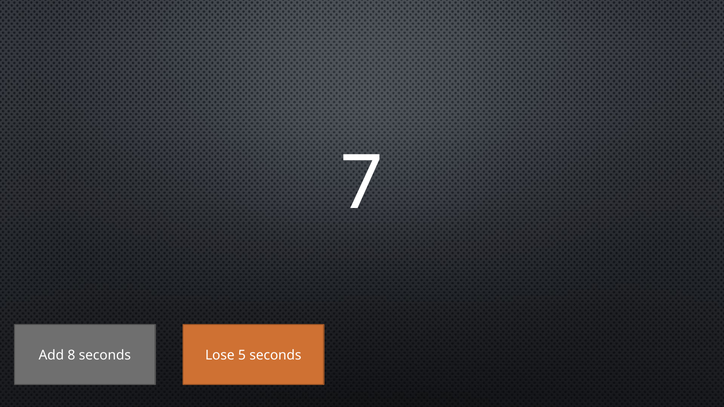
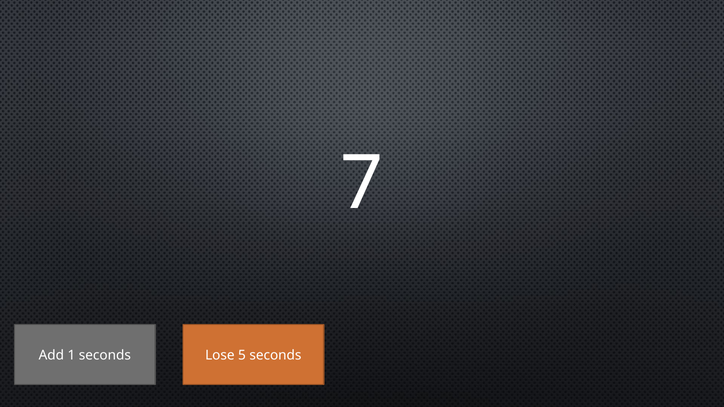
8: 8 -> 1 (71, 356)
